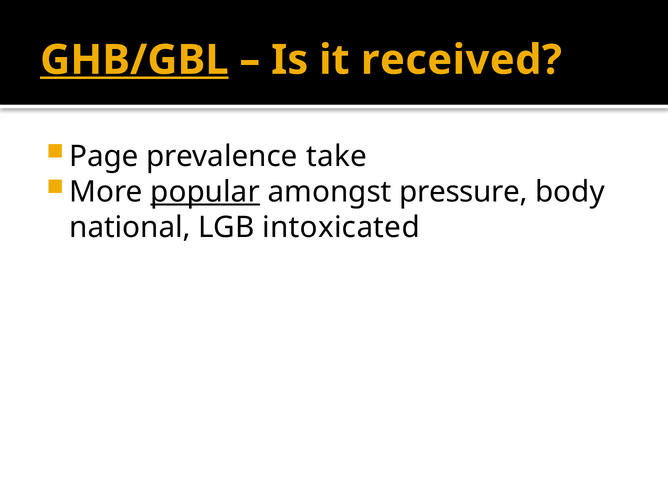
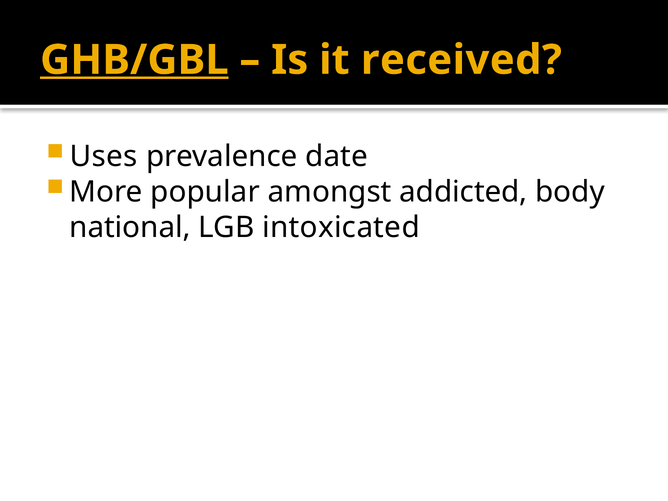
Page: Page -> Uses (104, 156)
take: take -> date (337, 156)
popular underline: present -> none (205, 192)
pressure: pressure -> addicted (463, 192)
